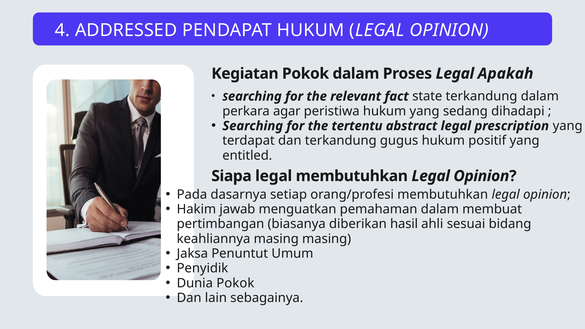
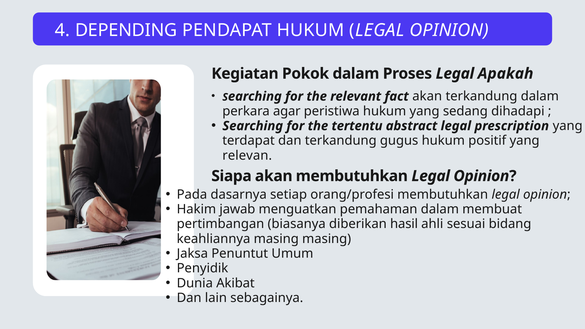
ADDRESSED: ADDRESSED -> DEPENDING (126, 30)
fact state: state -> akan (427, 96)
entitled: entitled -> relevan (247, 156)
Siapa legal: legal -> akan (274, 176)
Dunia Pokok: Pokok -> Akibat (235, 283)
